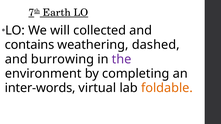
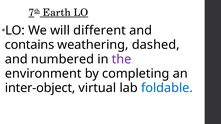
collected: collected -> different (100, 30)
burrowing: burrowing -> numbered (63, 59)
inter-words: inter-words -> inter-object (40, 88)
foldable colour: orange -> blue (167, 88)
